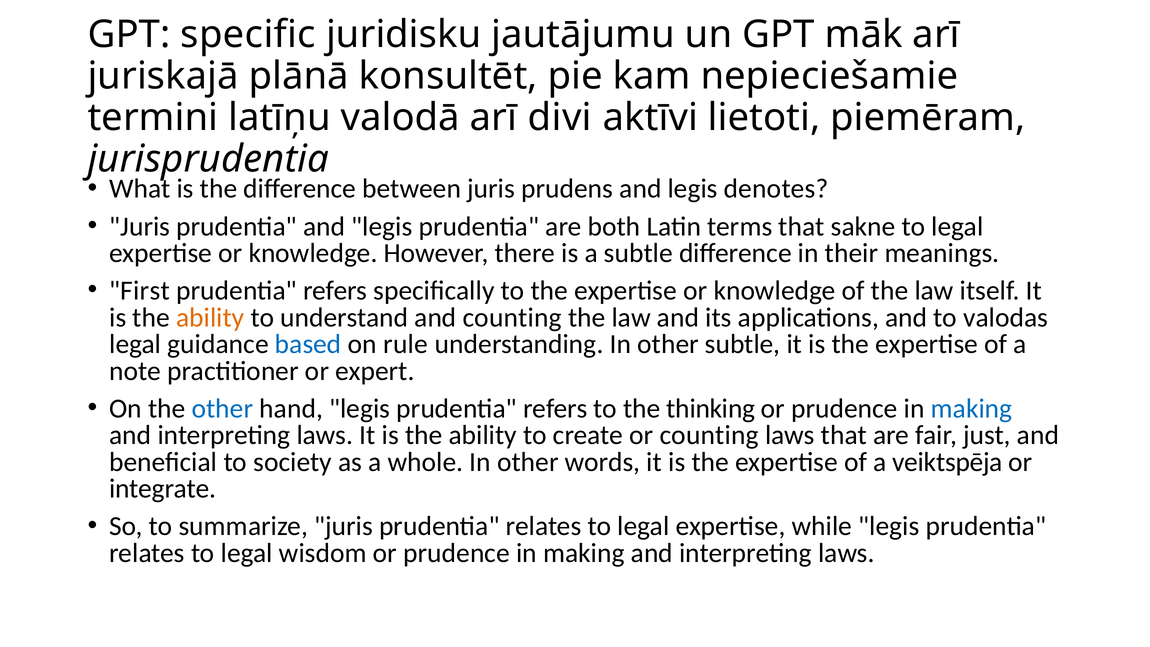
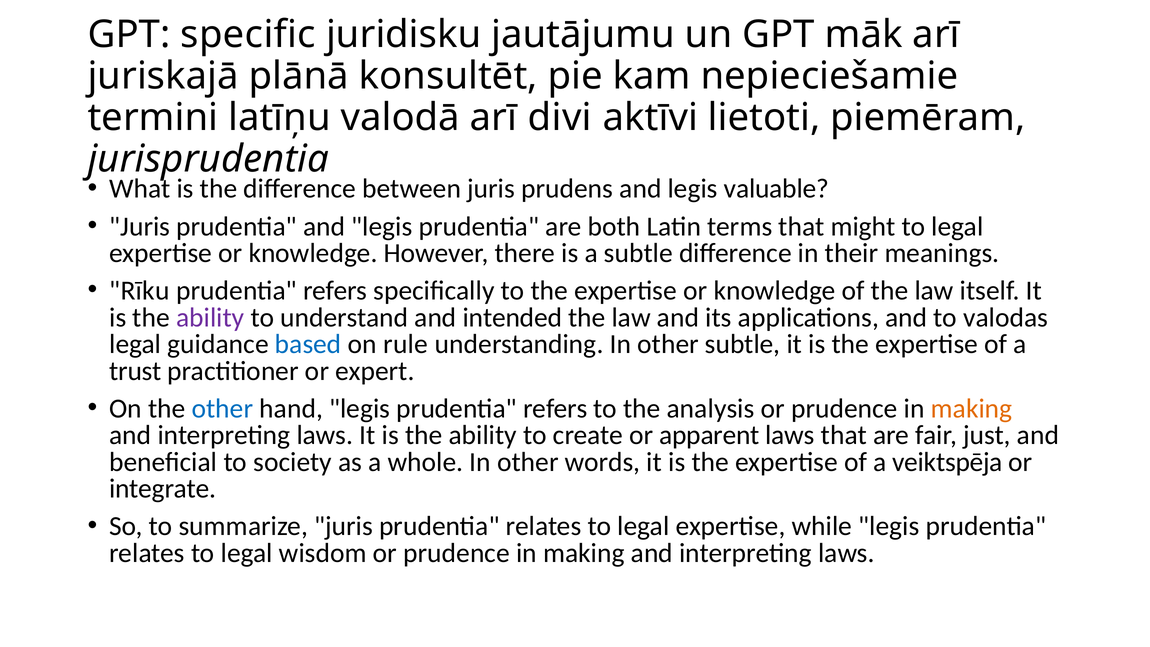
denotes: denotes -> valuable (776, 189)
sakne: sakne -> might (863, 226)
First: First -> Rīku (140, 291)
ability colour: orange -> purple (210, 317)
and counting: counting -> intended (512, 317)
note: note -> trust (135, 371)
thinking: thinking -> analysis (711, 408)
making colour: blue -> orange (972, 408)
or counting: counting -> apparent (709, 435)
